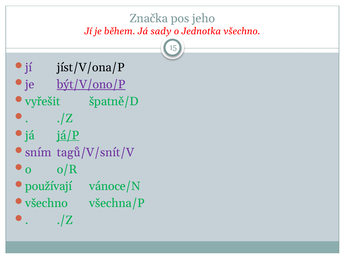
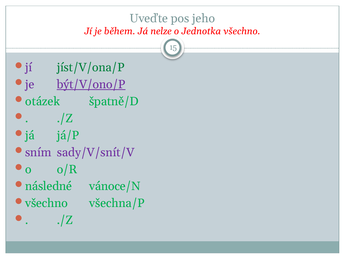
Značka: Značka -> Uveďte (149, 18)
sady: sady -> nelze (161, 31)
jíst/V/ona/P colour: black -> green (91, 67)
vyřešit: vyřešit -> otázek (43, 101)
já/P underline: present -> none (68, 135)
tagů/V/snít/V: tagů/V/snít/V -> sady/V/snít/V (96, 152)
používají: používají -> následné (49, 186)
